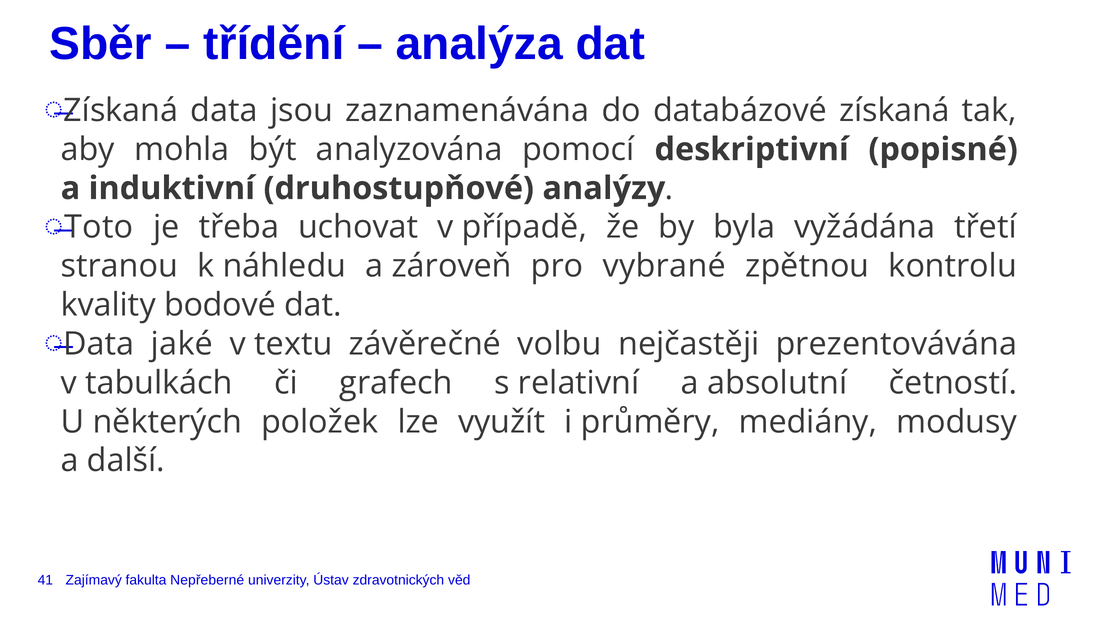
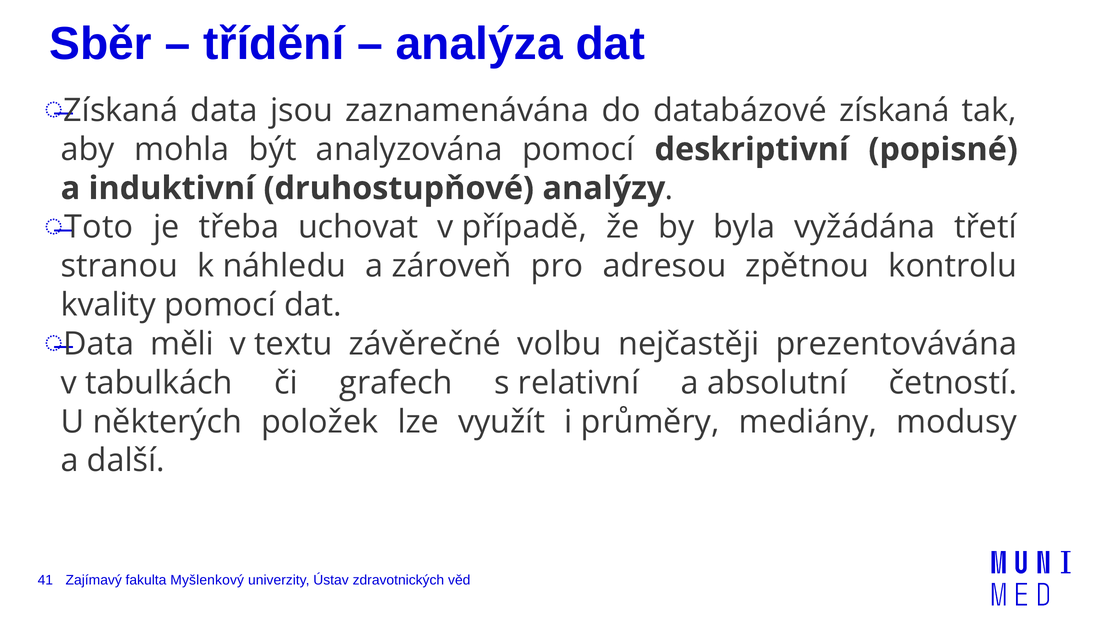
vybrané: vybrané -> adresou (665, 266)
kvality bodové: bodové -> pomocí (220, 305)
jaké: jaké -> měli (182, 344)
Nepřeberné: Nepřeberné -> Myšlenkový (207, 580)
